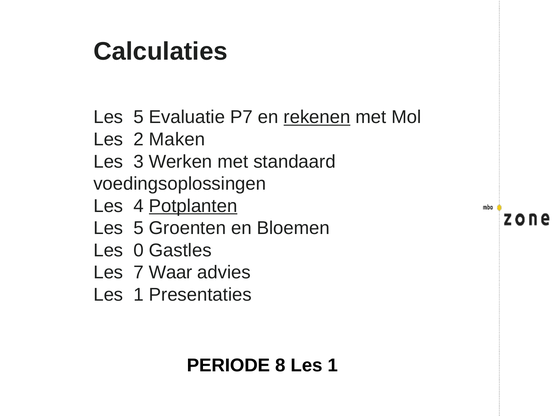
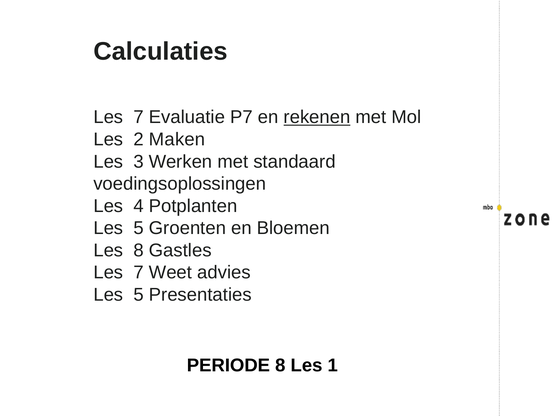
5: 5 -> 7 (139, 117)
Potplanten underline: present -> none (193, 206)
Les 0: 0 -> 8 (139, 250)
Waar: Waar -> Weet (170, 273)
1: 1 -> 5 (139, 295)
